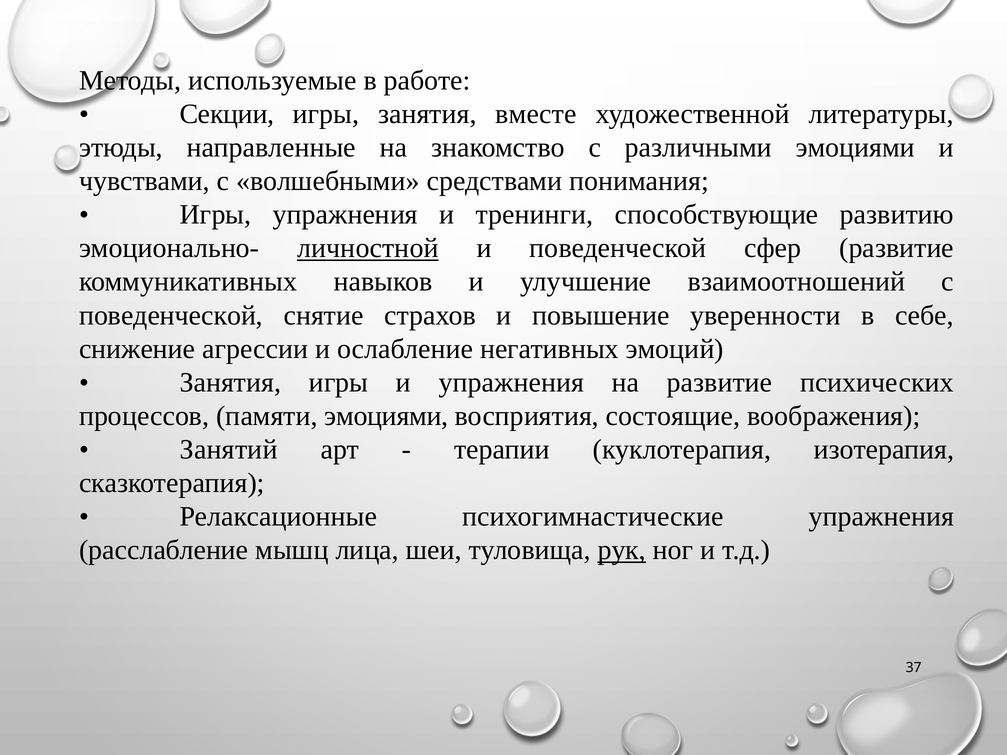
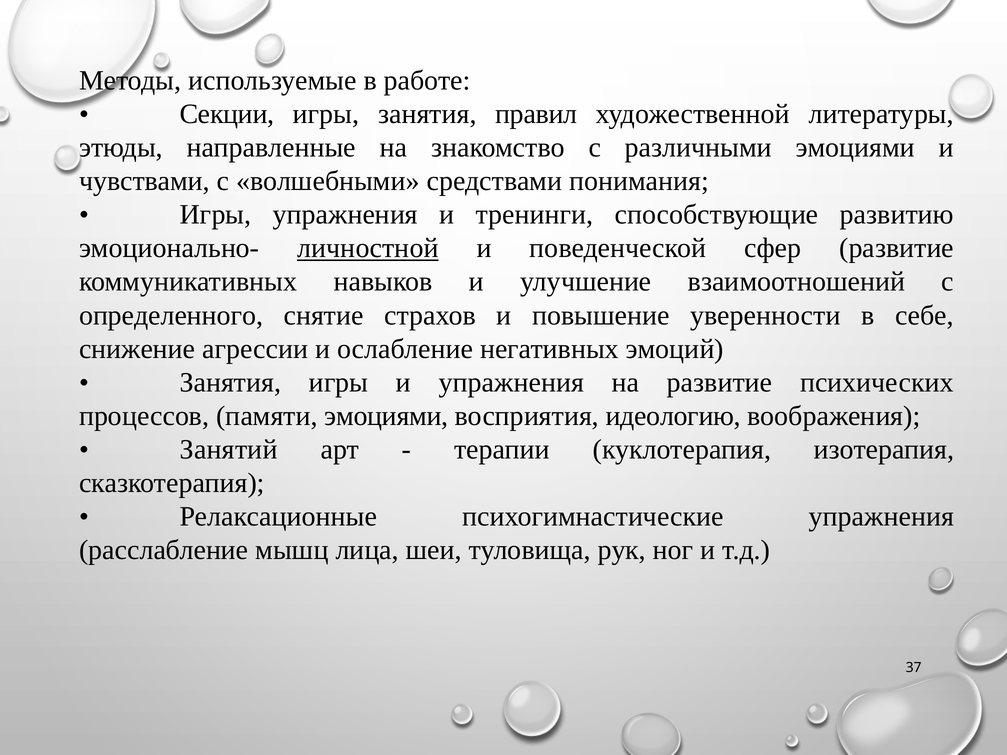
вместе: вместе -> правил (536, 114)
поведенческой: поведенческой -> определенного (171, 315)
состоящие: состоящие -> идеологию (673, 416)
рук underline: present -> none (622, 550)
